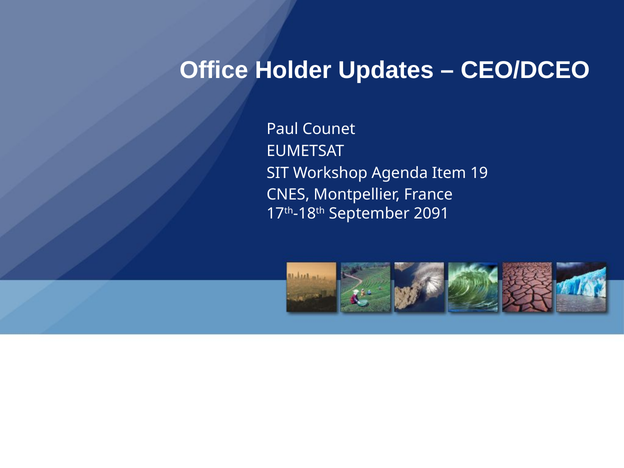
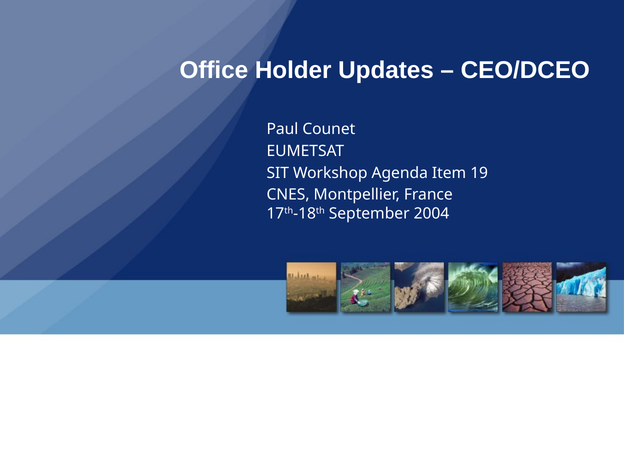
2091: 2091 -> 2004 (431, 213)
